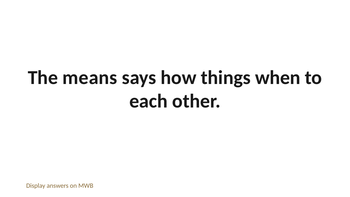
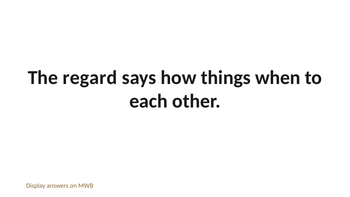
means: means -> regard (90, 77)
